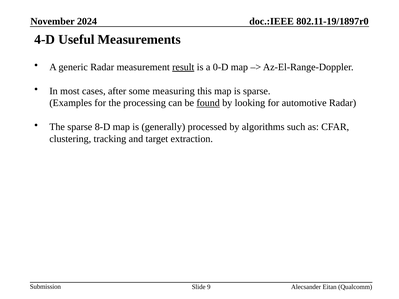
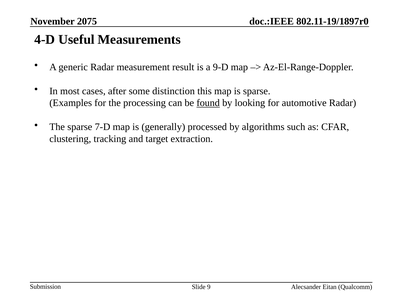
2024: 2024 -> 2075 (87, 21)
result underline: present -> none (183, 67)
0-D: 0-D -> 9-D (221, 67)
measuring: measuring -> distinction (174, 91)
8-D: 8-D -> 7-D (103, 127)
